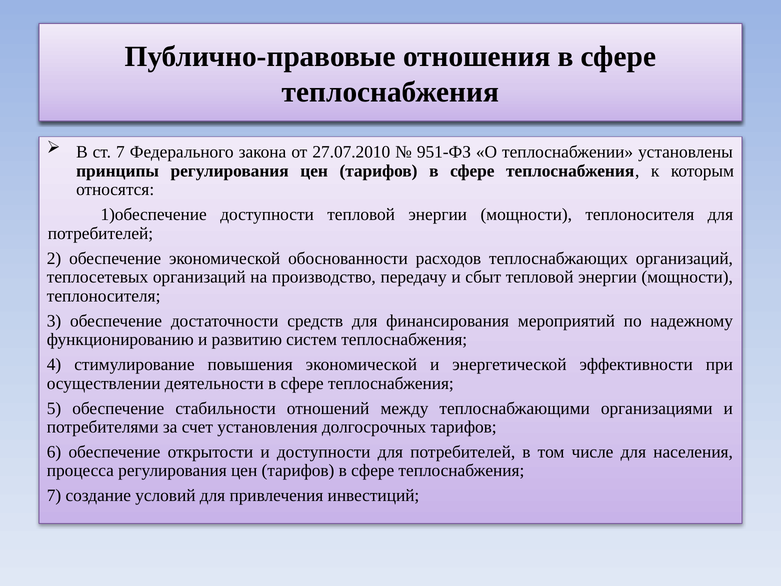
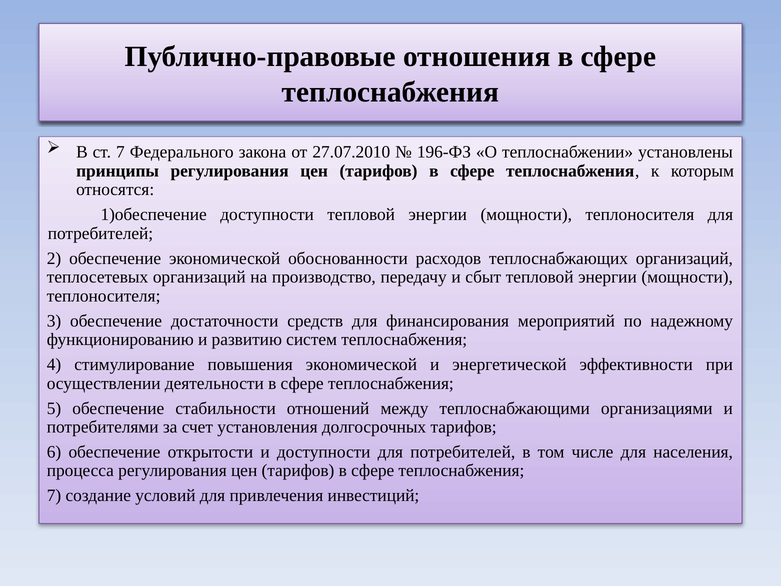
951-ФЗ: 951-ФЗ -> 196-ФЗ (444, 152)
